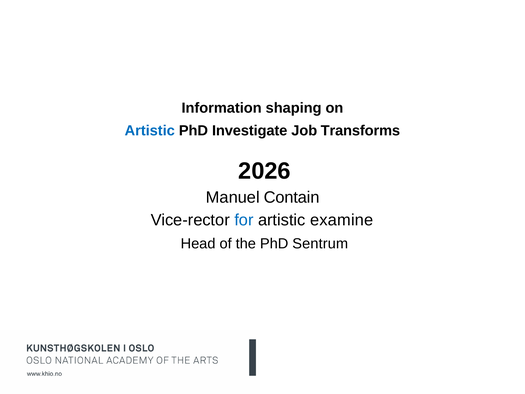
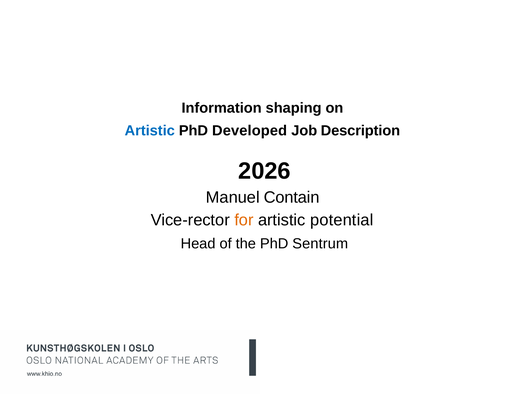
Investigate: Investigate -> Developed (250, 131)
Transforms: Transforms -> Description (360, 131)
for colour: blue -> orange (244, 220)
examine: examine -> potential (342, 220)
